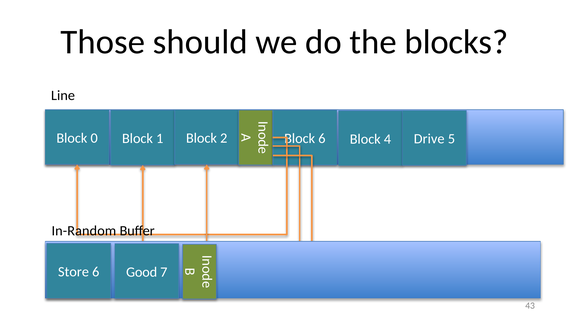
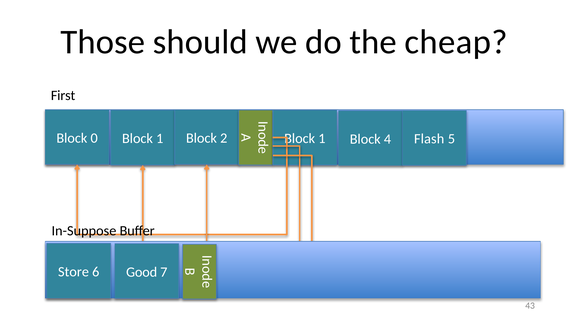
blocks: blocks -> cheap (456, 42)
Line: Line -> First (63, 95)
6: 6 -> 1 (322, 139)
Drive: Drive -> Flash (429, 139)
In-Random: In-Random -> In-Suppose (84, 231)
